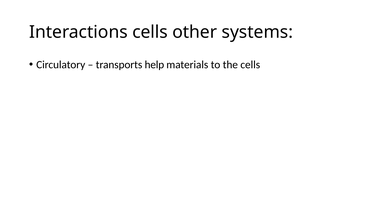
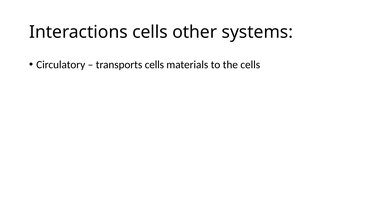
transports help: help -> cells (154, 65)
